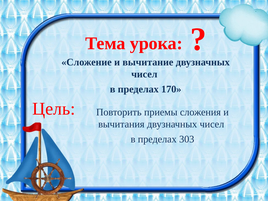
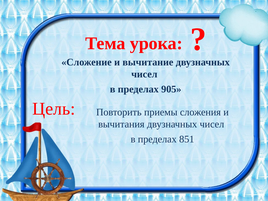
170: 170 -> 905 (171, 89)
303: 303 -> 851 (187, 139)
